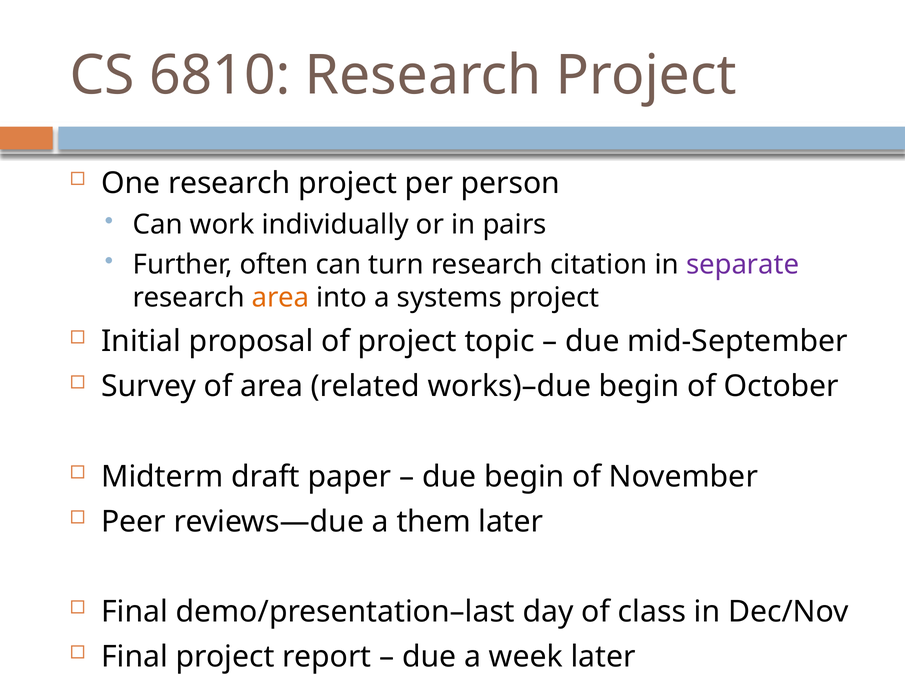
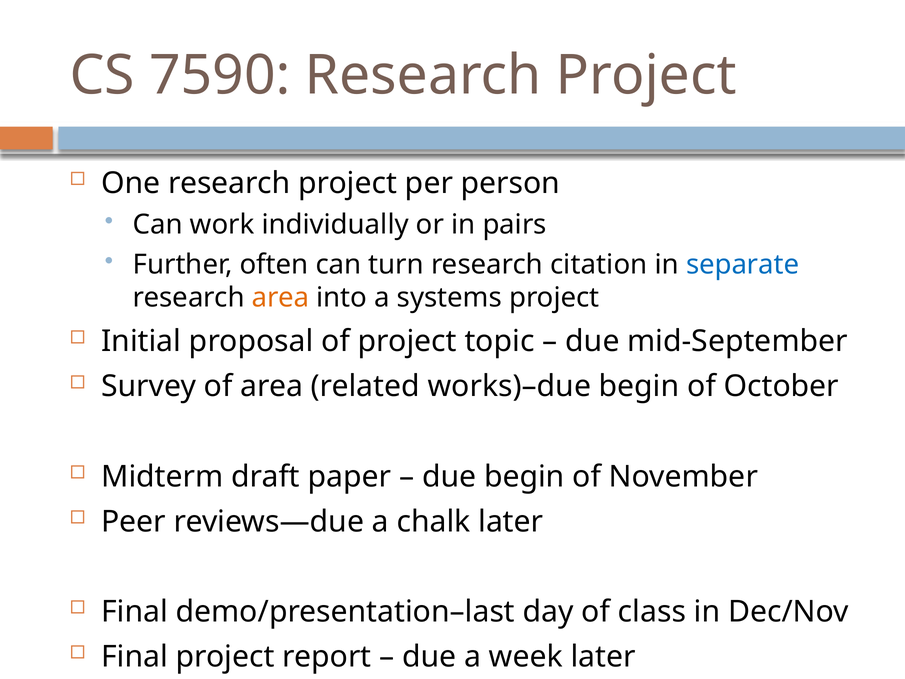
6810: 6810 -> 7590 (220, 75)
separate colour: purple -> blue (743, 265)
them: them -> chalk (434, 521)
